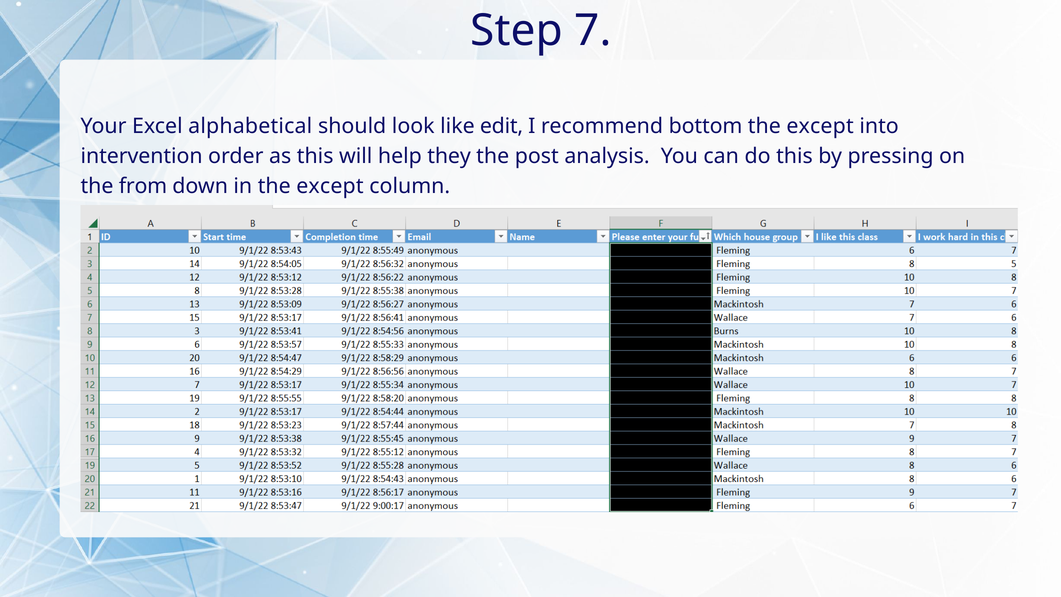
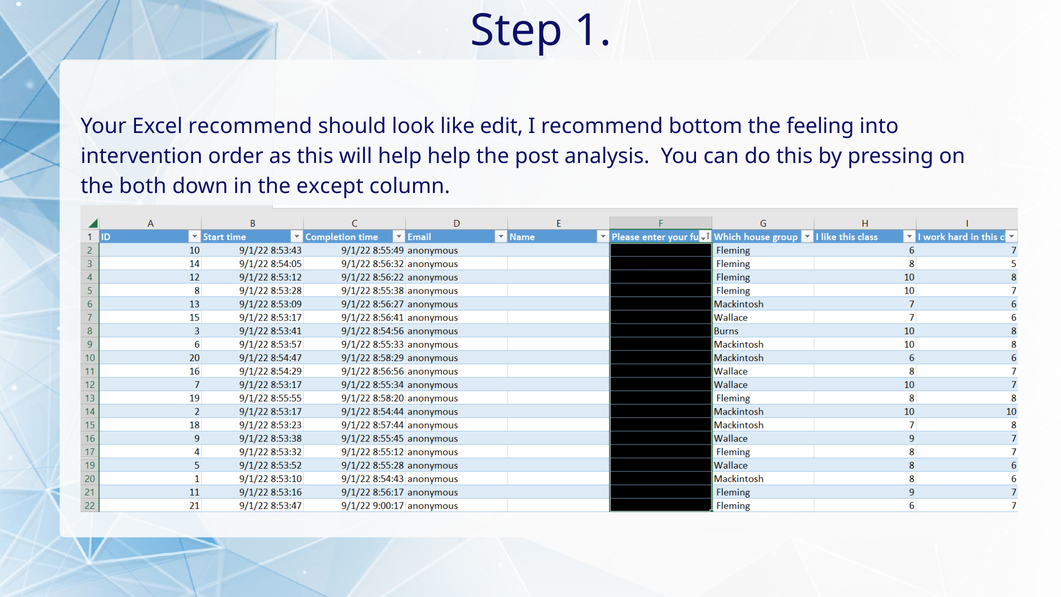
7: 7 -> 1 (593, 31)
Excel alphabetical: alphabetical -> recommend (250, 126)
except: except -> feeling (820, 126)
help they: they -> help (449, 156)
from: from -> both (143, 186)
